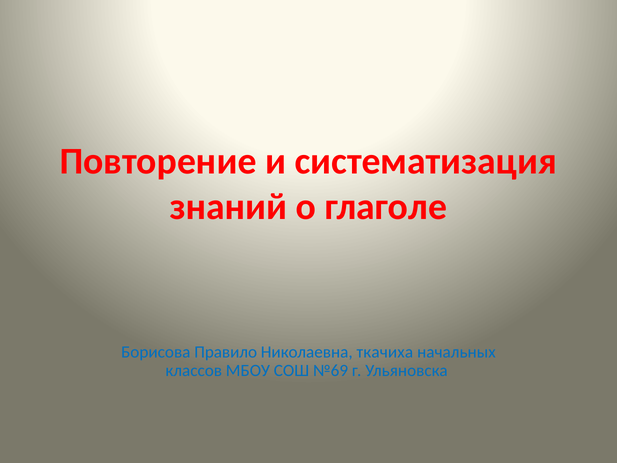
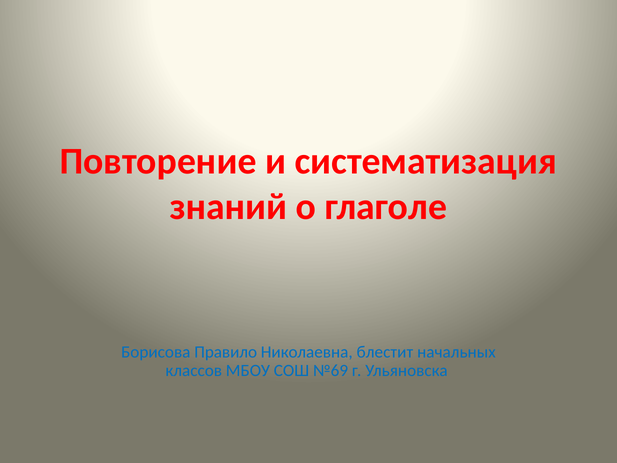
ткачиха: ткачиха -> блестит (385, 352)
